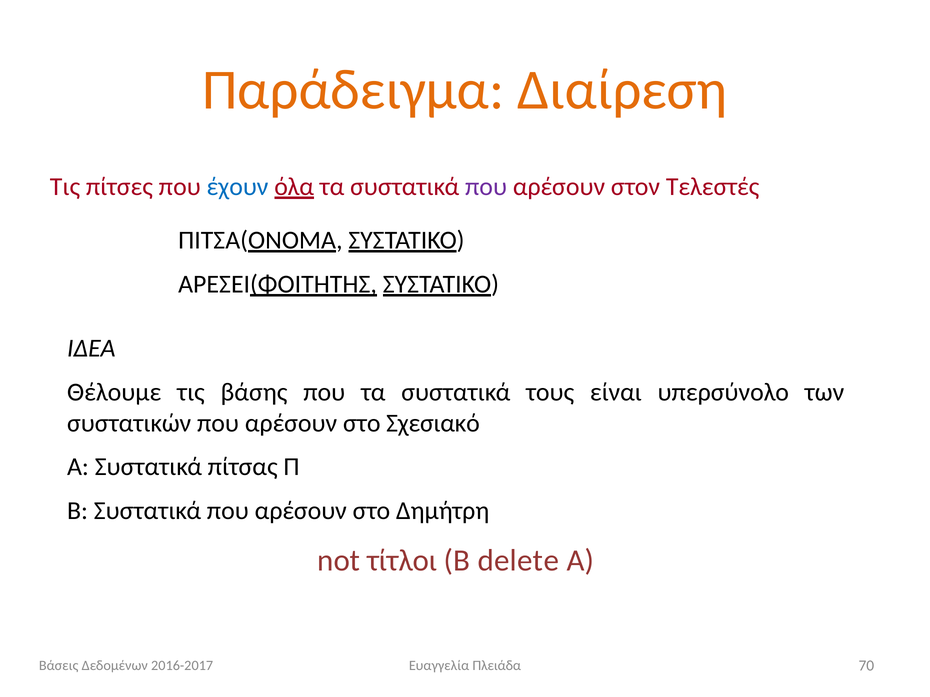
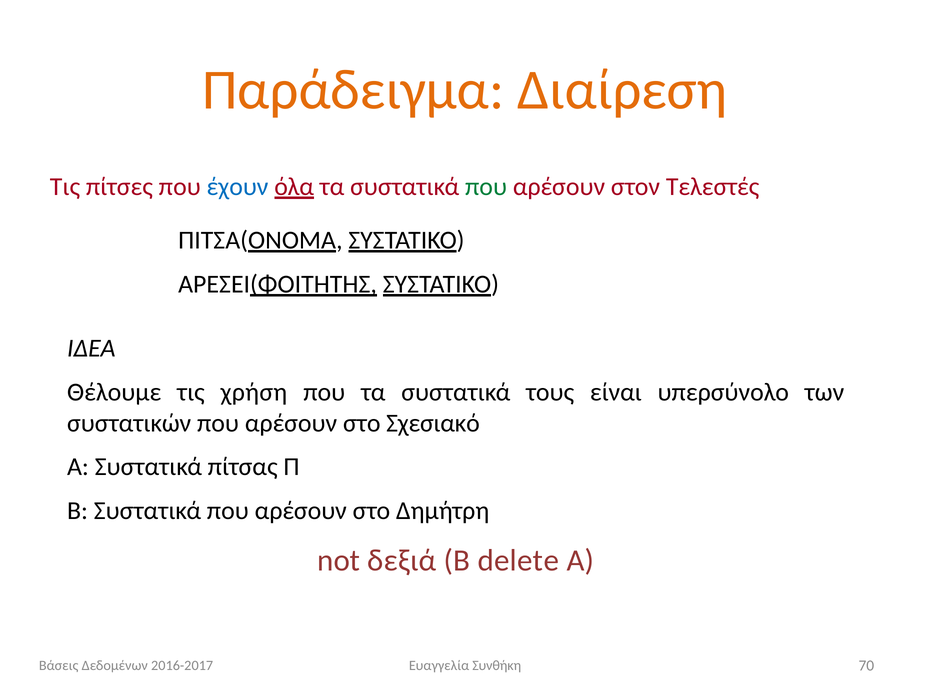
που colour: purple -> green (486, 187)
βάσης: βάσης -> χρήση (254, 392)
τίτλοι: τίτλοι -> δεξιά (402, 561)
Πλειάδα: Πλειάδα -> Συνθήκη (497, 666)
